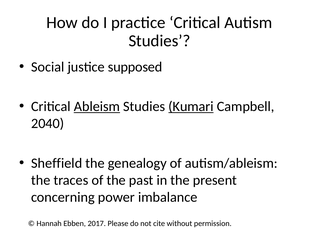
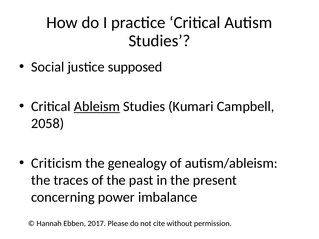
Kumari underline: present -> none (191, 107)
2040: 2040 -> 2058 (48, 124)
Sheffield: Sheffield -> Criticism (57, 163)
